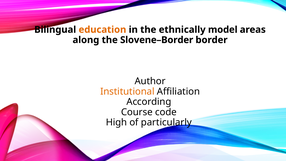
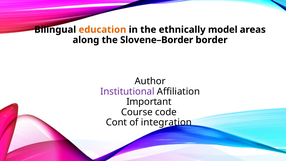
Institutional colour: orange -> purple (127, 91)
According: According -> Important (149, 102)
High: High -> Cont (116, 122)
particularly: particularly -> integration (166, 122)
